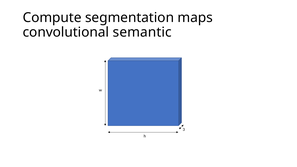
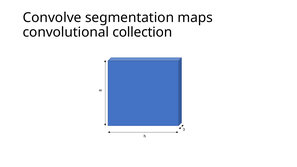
Compute: Compute -> Convolve (52, 18)
semantic: semantic -> collection (142, 32)
